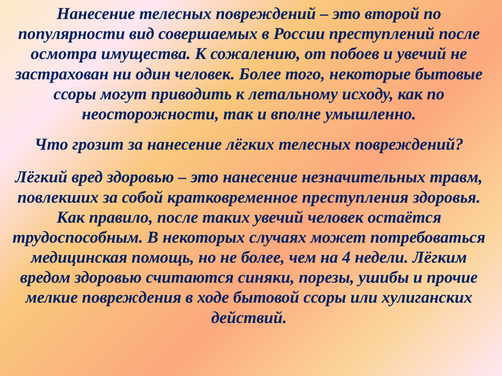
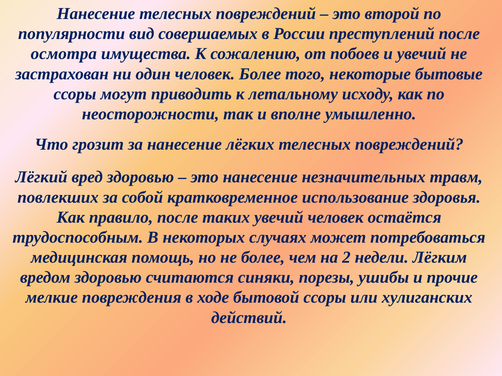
преступления: преступления -> использование (355, 197)
4: 4 -> 2 (346, 258)
